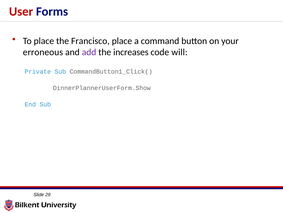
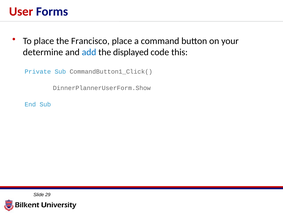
erroneous: erroneous -> determine (43, 52)
add colour: purple -> blue (89, 52)
increases: increases -> displayed (131, 52)
will: will -> this (179, 52)
